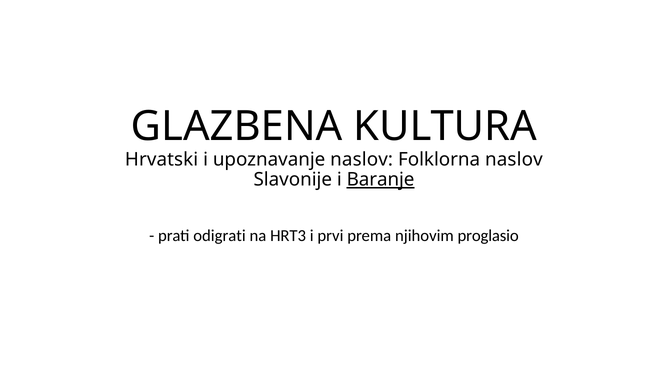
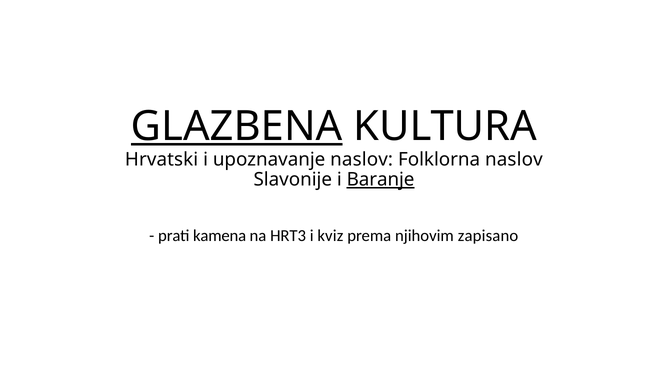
GLAZBENA underline: none -> present (237, 126)
odigrati: odigrati -> kamena (220, 236)
prvi: prvi -> kviz (330, 236)
proglasio: proglasio -> zapisano (488, 236)
